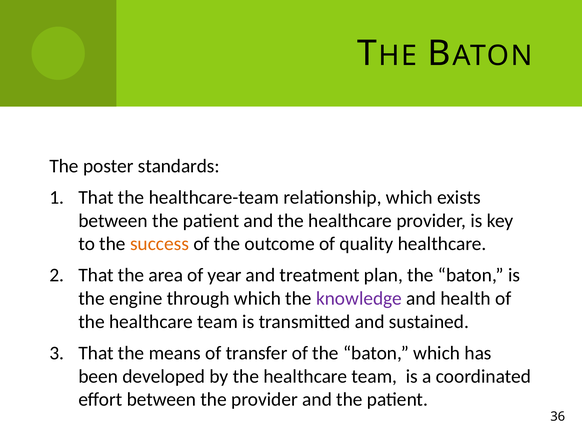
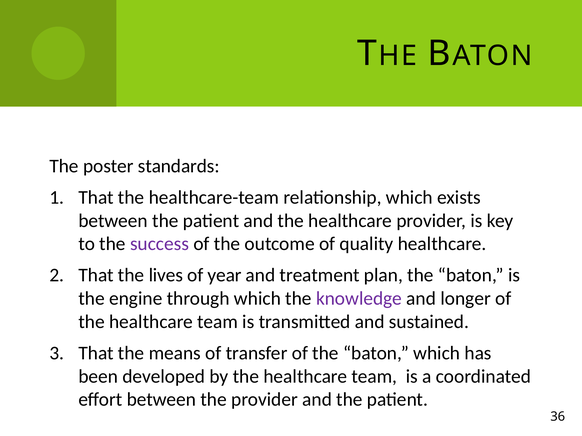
success colour: orange -> purple (160, 244)
area: area -> lives (166, 276)
health: health -> longer (466, 299)
